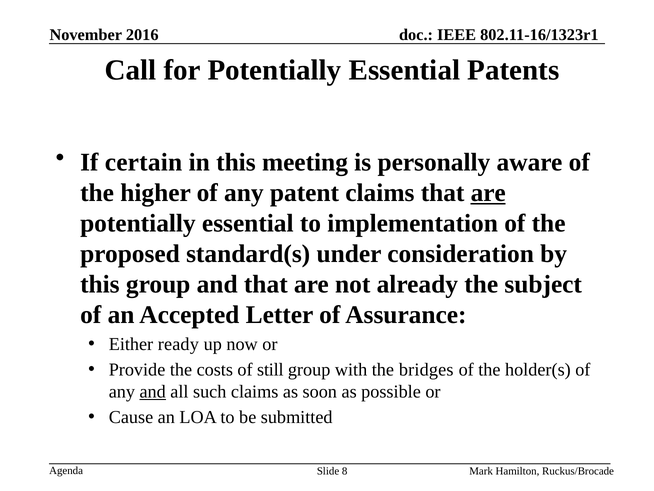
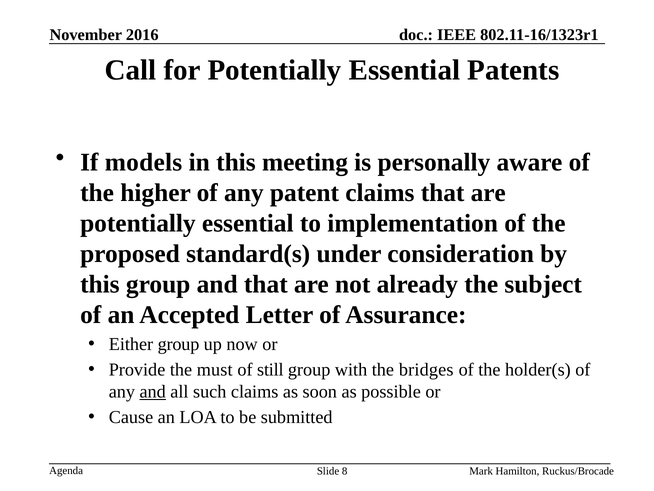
certain: certain -> models (143, 162)
are underline: present -> none (488, 193)
Either ready: ready -> group (179, 344)
costs: costs -> must (215, 369)
